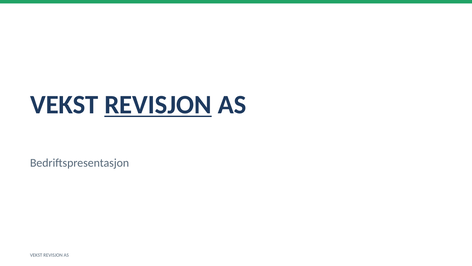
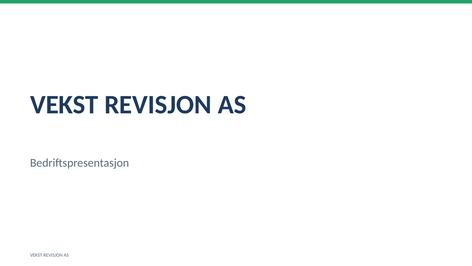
REVISJON underline: present -> none (158, 105)
